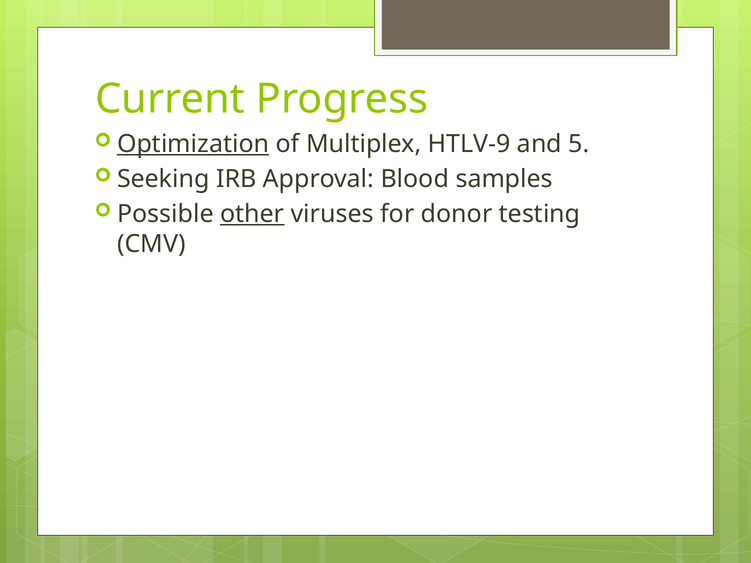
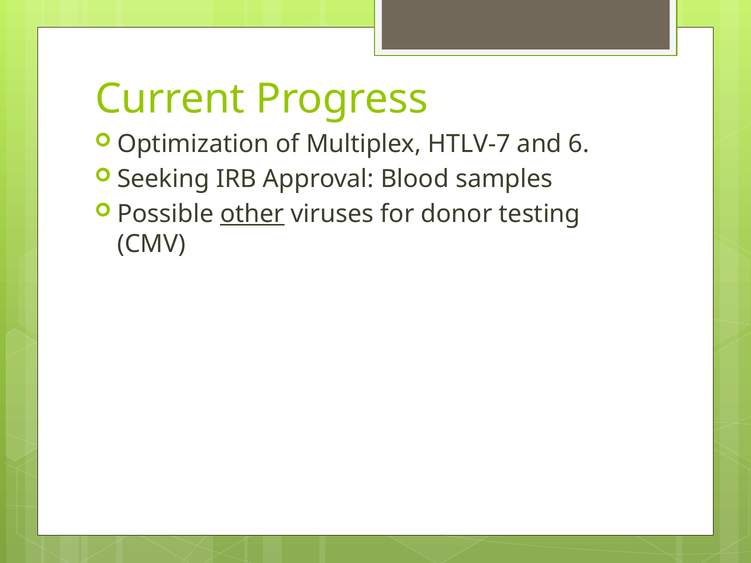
Optimization underline: present -> none (193, 144)
HTLV-9: HTLV-9 -> HTLV-7 (469, 144)
5: 5 -> 6 (579, 144)
